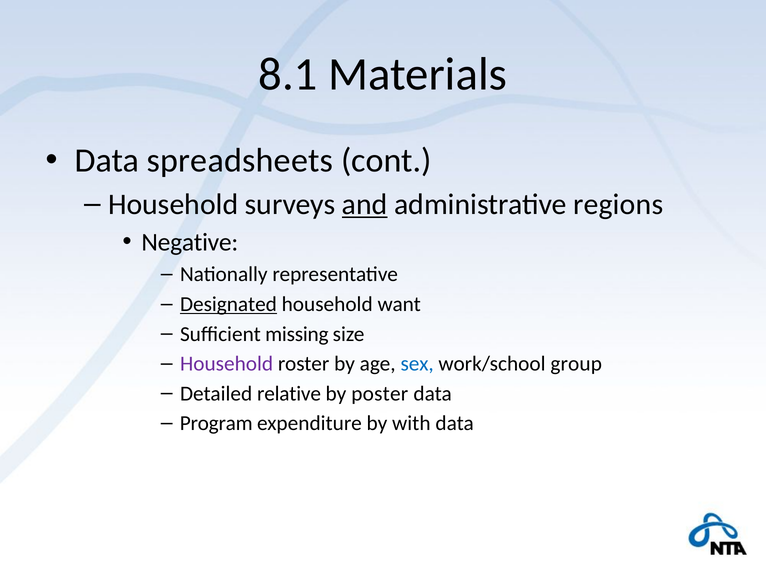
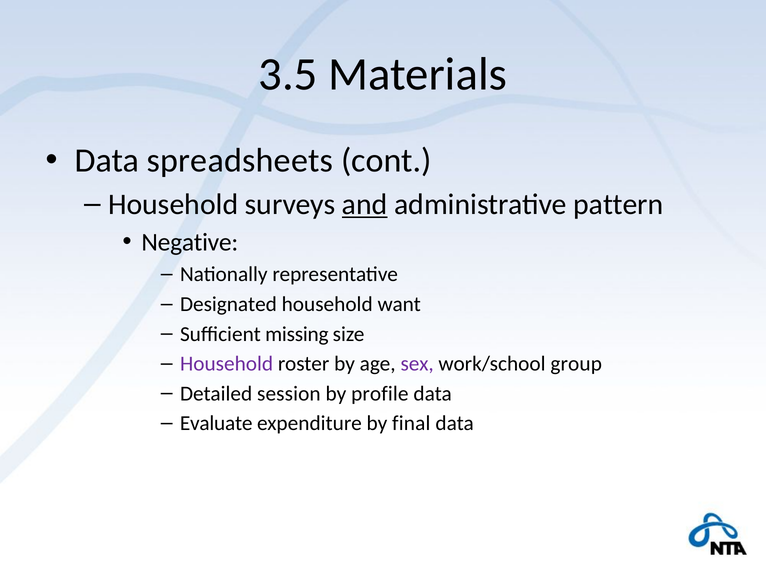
8.1: 8.1 -> 3.5 (288, 74)
regions: regions -> pattern (618, 205)
Designated underline: present -> none (228, 305)
sex colour: blue -> purple (417, 364)
relative: relative -> session (289, 394)
poster: poster -> profile (380, 394)
Program: Program -> Evaluate (216, 424)
with: with -> final (411, 424)
